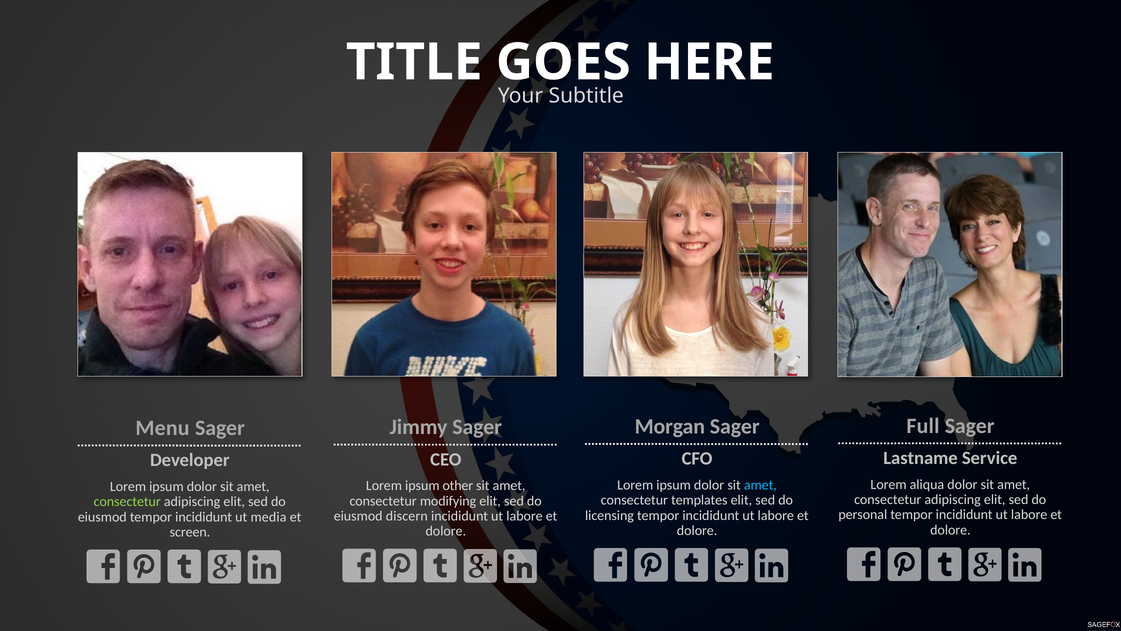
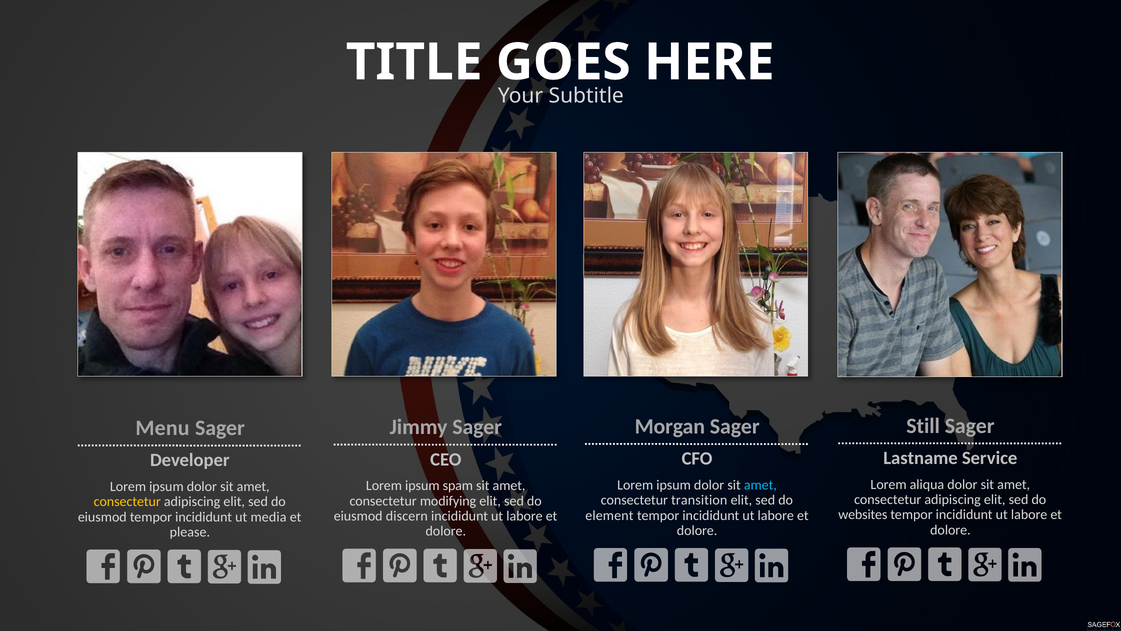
Full: Full -> Still (923, 426)
other: other -> spam (458, 485)
templates: templates -> transition (699, 500)
consectetur colour: light green -> yellow (127, 501)
personal: personal -> websites (863, 514)
licensing: licensing -> element (609, 515)
screen: screen -> please (190, 532)
